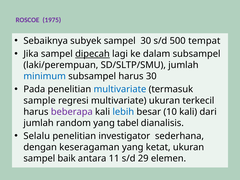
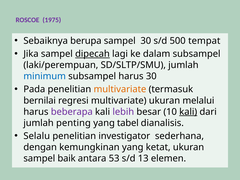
subyek: subyek -> berupa (86, 41)
multivariate colour: blue -> orange (120, 89)
sample: sample -> bernilai (40, 101)
terkecil: terkecil -> melalui (198, 101)
lebih colour: blue -> purple (123, 112)
kali underline: none -> present (188, 112)
random: random -> penting (73, 123)
keseragaman: keseragaman -> kemungkinan (89, 147)
11: 11 -> 53 (114, 158)
29: 29 -> 13 (143, 158)
